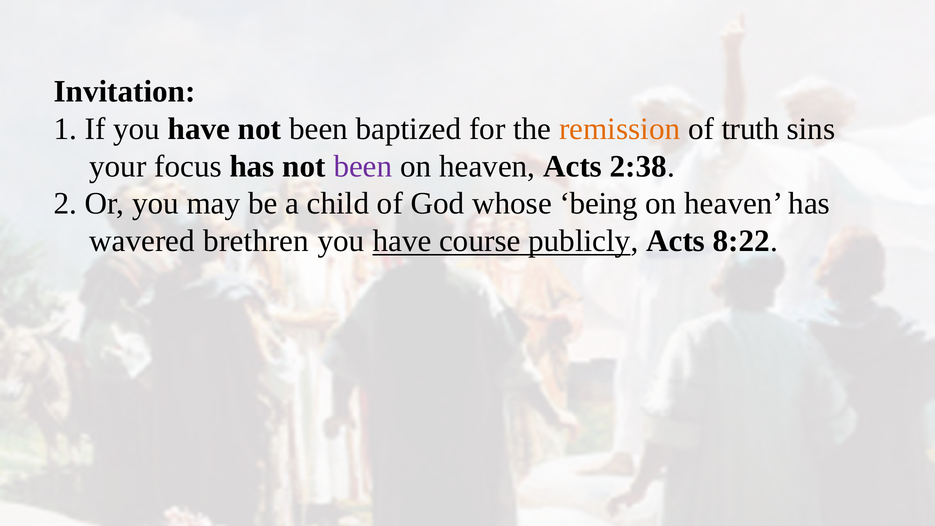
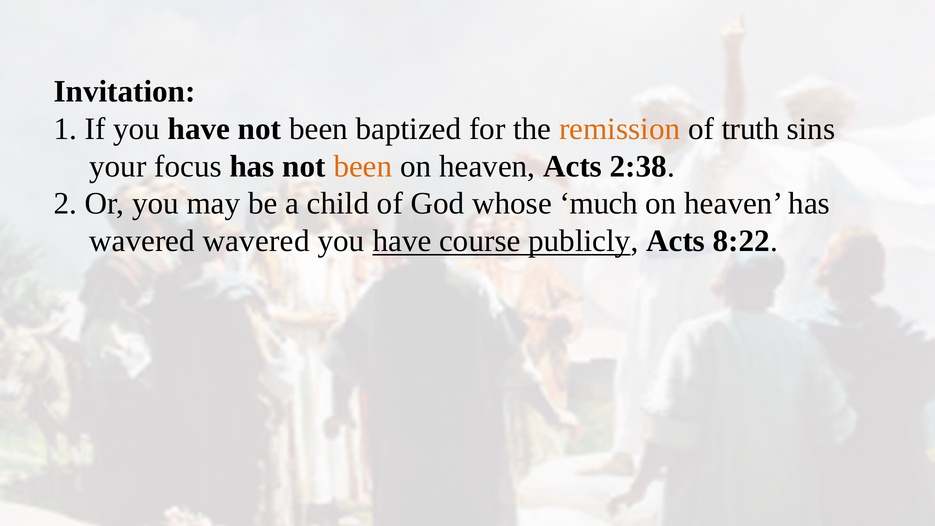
been colour: purple -> orange (363, 166)
being: being -> much (599, 204)
wavered brethren: brethren -> wavered (256, 241)
